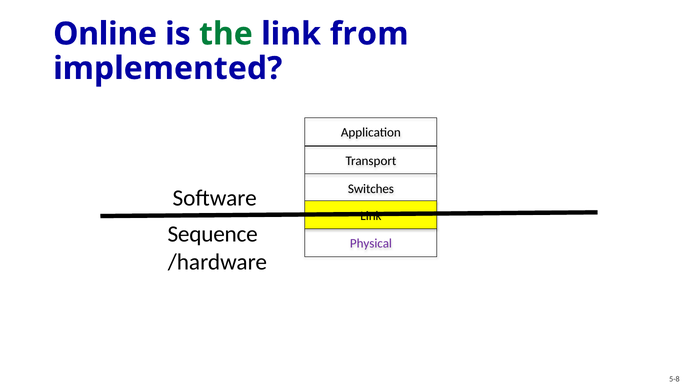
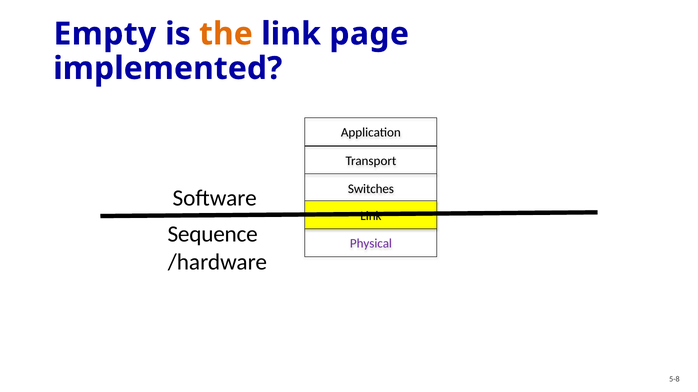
Online: Online -> Empty (105, 34)
the colour: green -> orange (226, 34)
from: from -> page (369, 34)
